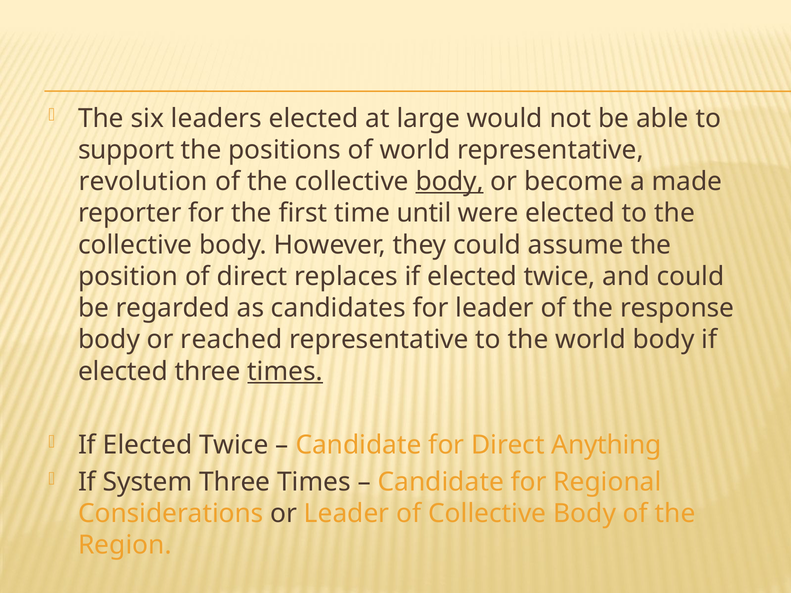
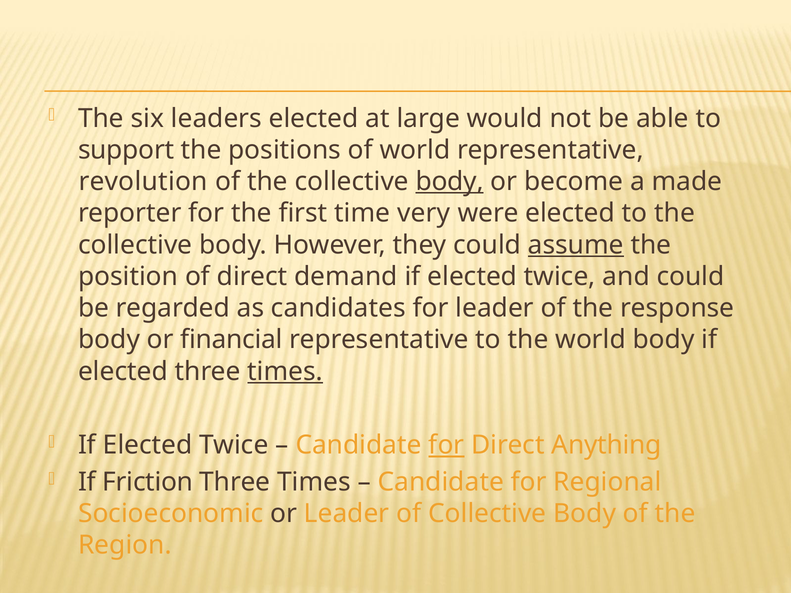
until: until -> very (424, 213)
assume underline: none -> present (576, 245)
replaces: replaces -> demand (346, 277)
reached: reached -> financial (232, 340)
for underline: none -> present (446, 445)
System: System -> Friction (148, 482)
Considerations: Considerations -> Socioeconomic (171, 514)
